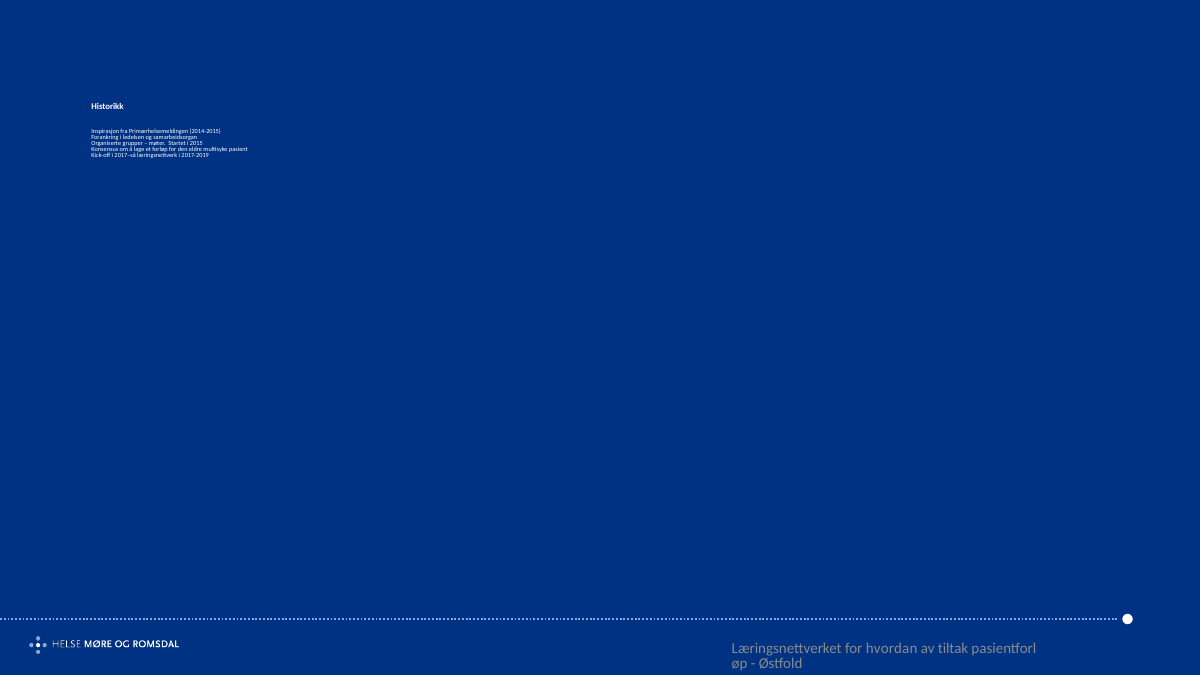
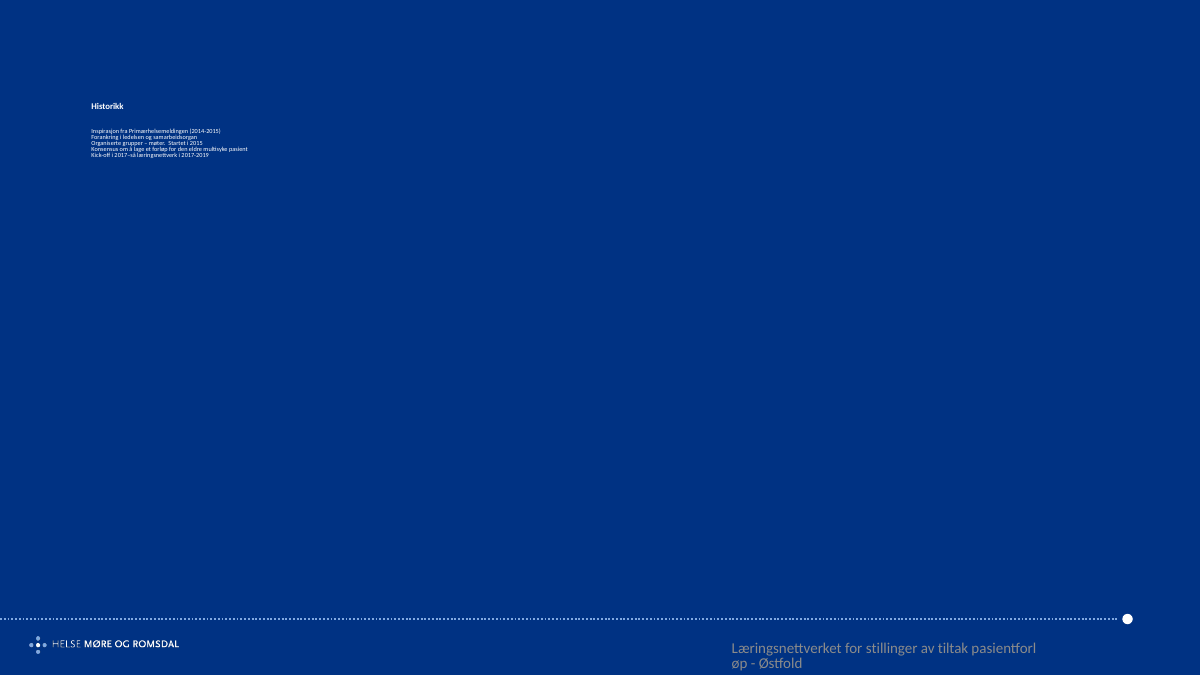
hvordan: hvordan -> stillinger (892, 649)
